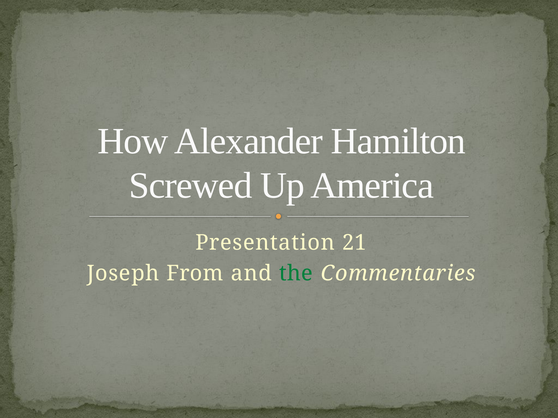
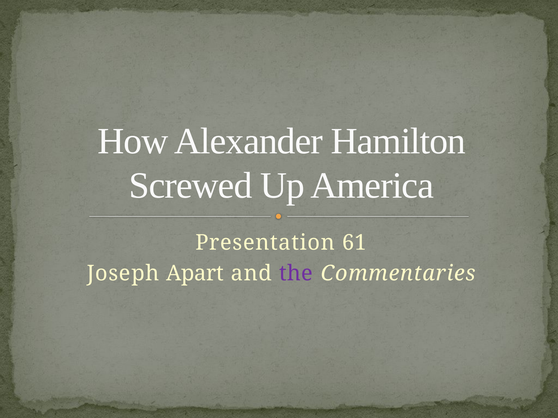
21: 21 -> 61 (354, 243)
From: From -> Apart (195, 274)
the colour: green -> purple (296, 274)
